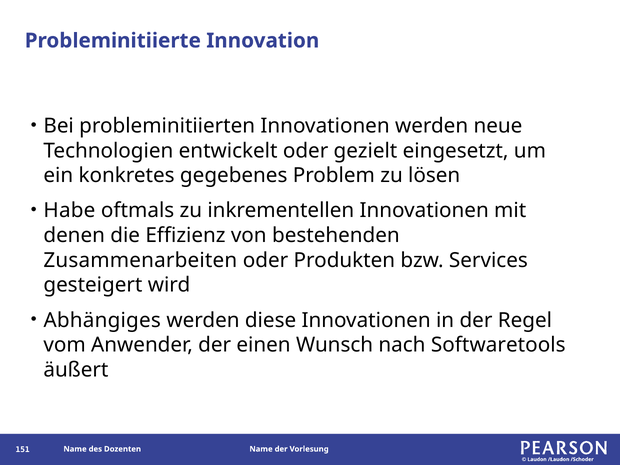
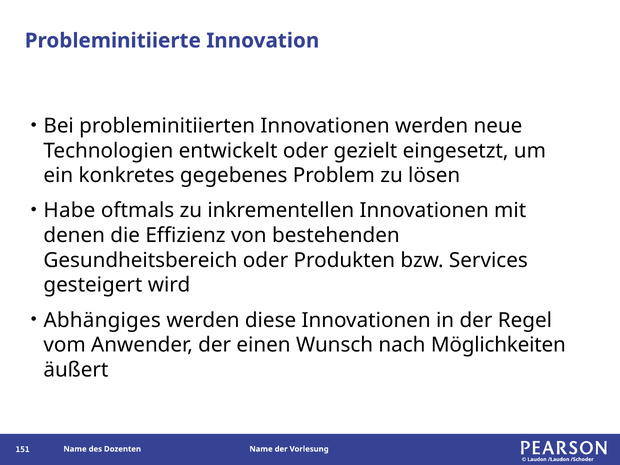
Zusammenarbeiten: Zusammenarbeiten -> Gesundheitsbereich (140, 260)
Softwaretools: Softwaretools -> Möglichkeiten (498, 345)
